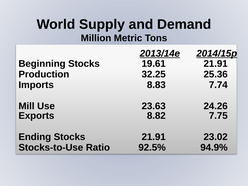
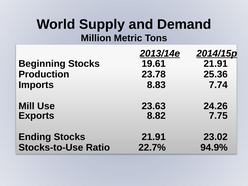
32.25: 32.25 -> 23.78 (154, 74)
92.5%: 92.5% -> 22.7% (152, 147)
